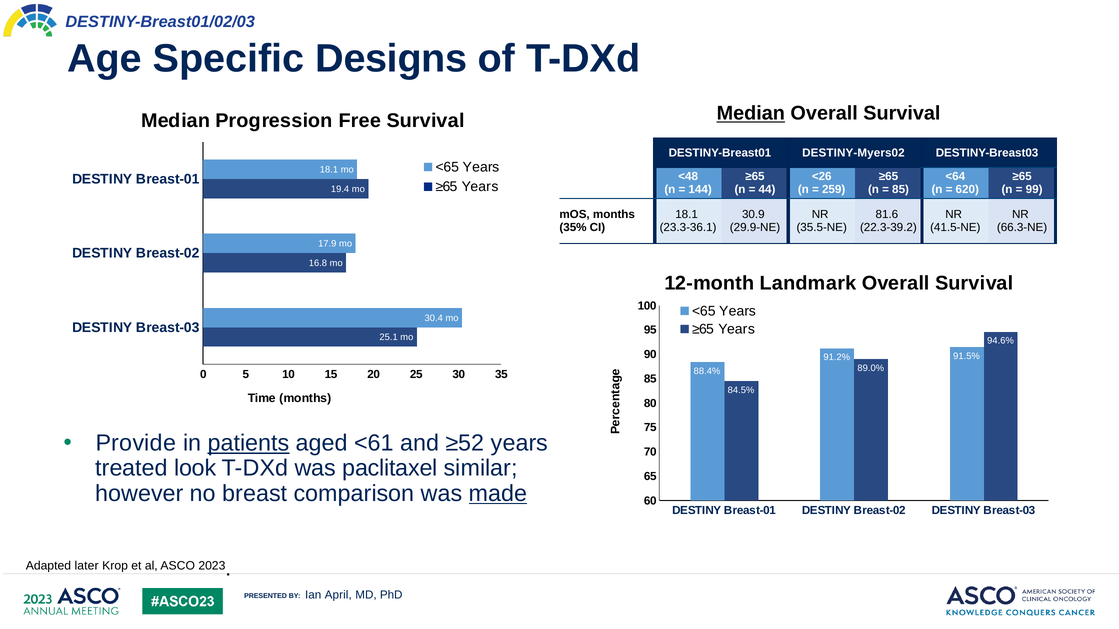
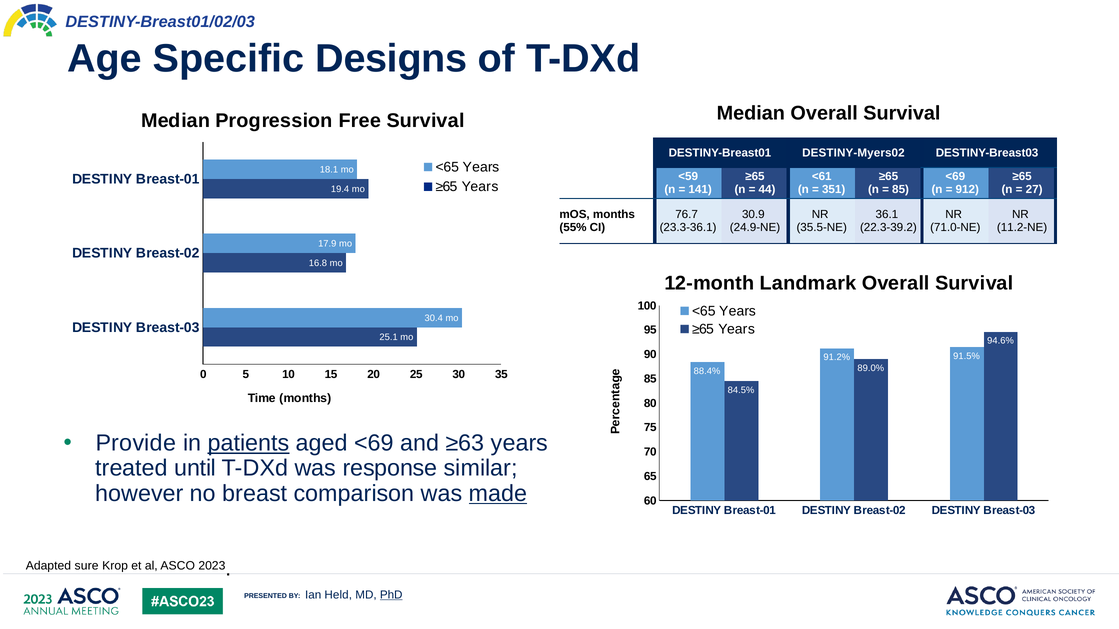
Median underline: present -> none (751, 114)
<48: <48 -> <59 (688, 177)
<26: <26 -> <61 (822, 177)
<64: <64 -> <69 (955, 177)
144: 144 -> 141 (700, 190)
259: 259 -> 351 (834, 190)
620: 620 -> 912 (967, 190)
99: 99 -> 27 (1034, 190)
18.1: 18.1 -> 76.7 (687, 215)
81.6: 81.6 -> 36.1 (887, 215)
35%: 35% -> 55% (573, 228)
29.9-NE: 29.9-NE -> 24.9-NE (755, 228)
41.5-NE: 41.5-NE -> 71.0-NE (955, 228)
66.3-NE: 66.3-NE -> 11.2-NE (1022, 228)
aged <61: <61 -> <69 (374, 443)
≥52: ≥52 -> ≥63 (465, 443)
look: look -> until (195, 469)
paclitaxel: paclitaxel -> response (390, 469)
later: later -> sure (87, 566)
April: April -> Held (338, 595)
PhD underline: none -> present (391, 595)
